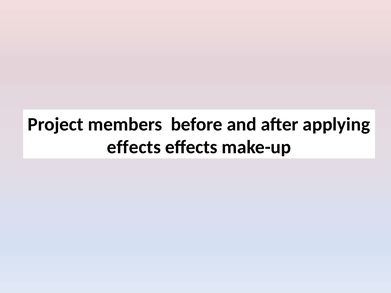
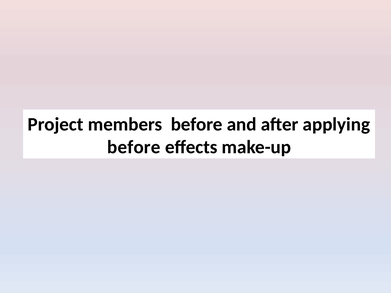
effects: effects -> before (134, 147)
